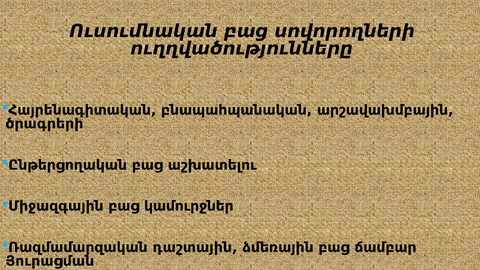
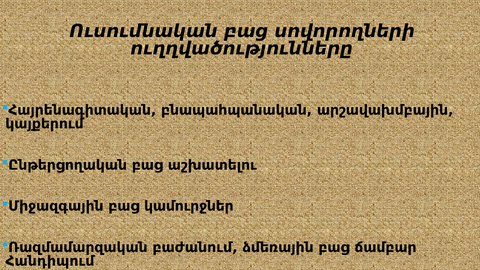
ծրագրերի: ծրագրերի -> կայքերում (45, 124)
դաշտային: դաշտային -> բաժանում (195, 248)
Յուրացման: Յուրացման -> Հանդիպում (50, 261)
